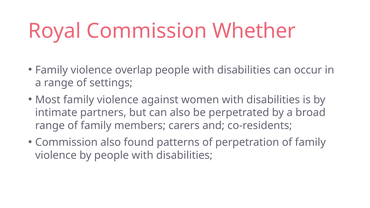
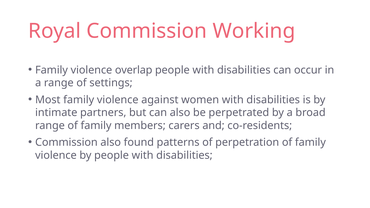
Whether: Whether -> Working (254, 31)
